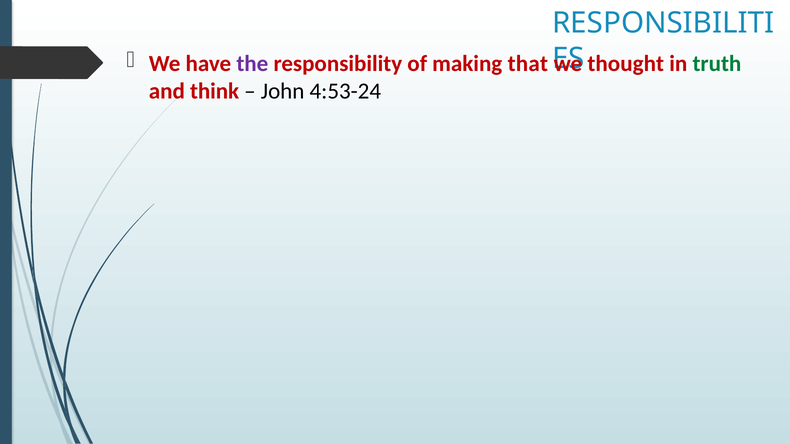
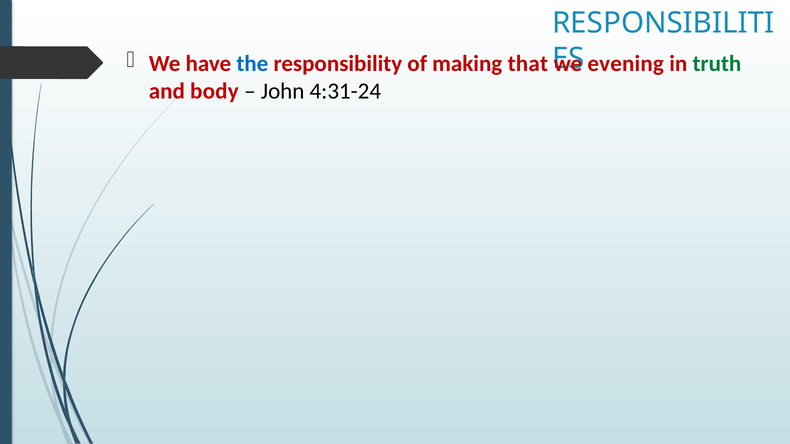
the colour: purple -> blue (252, 64)
thought: thought -> evening (626, 64)
think: think -> body (214, 91)
4:53-24: 4:53-24 -> 4:31-24 (345, 91)
